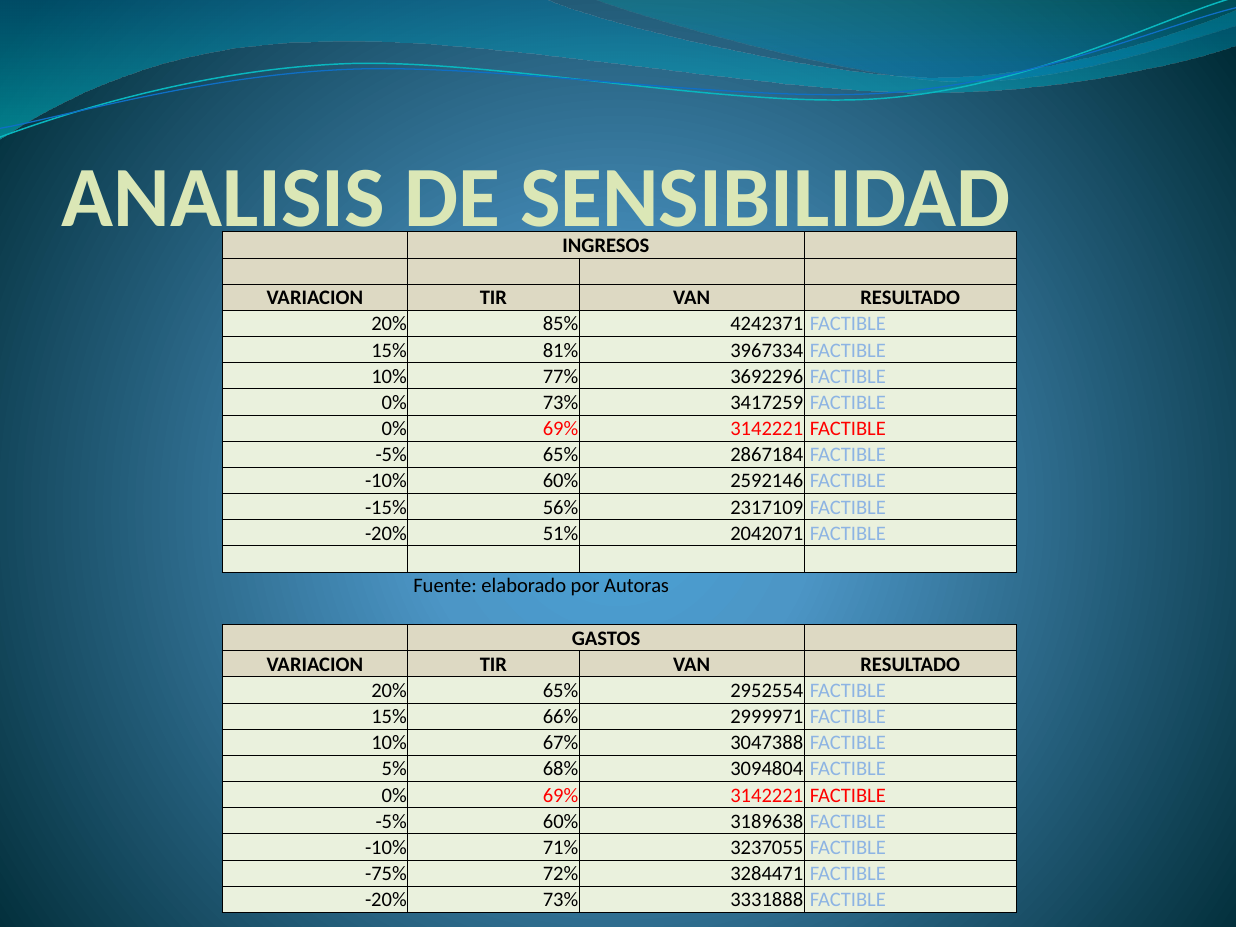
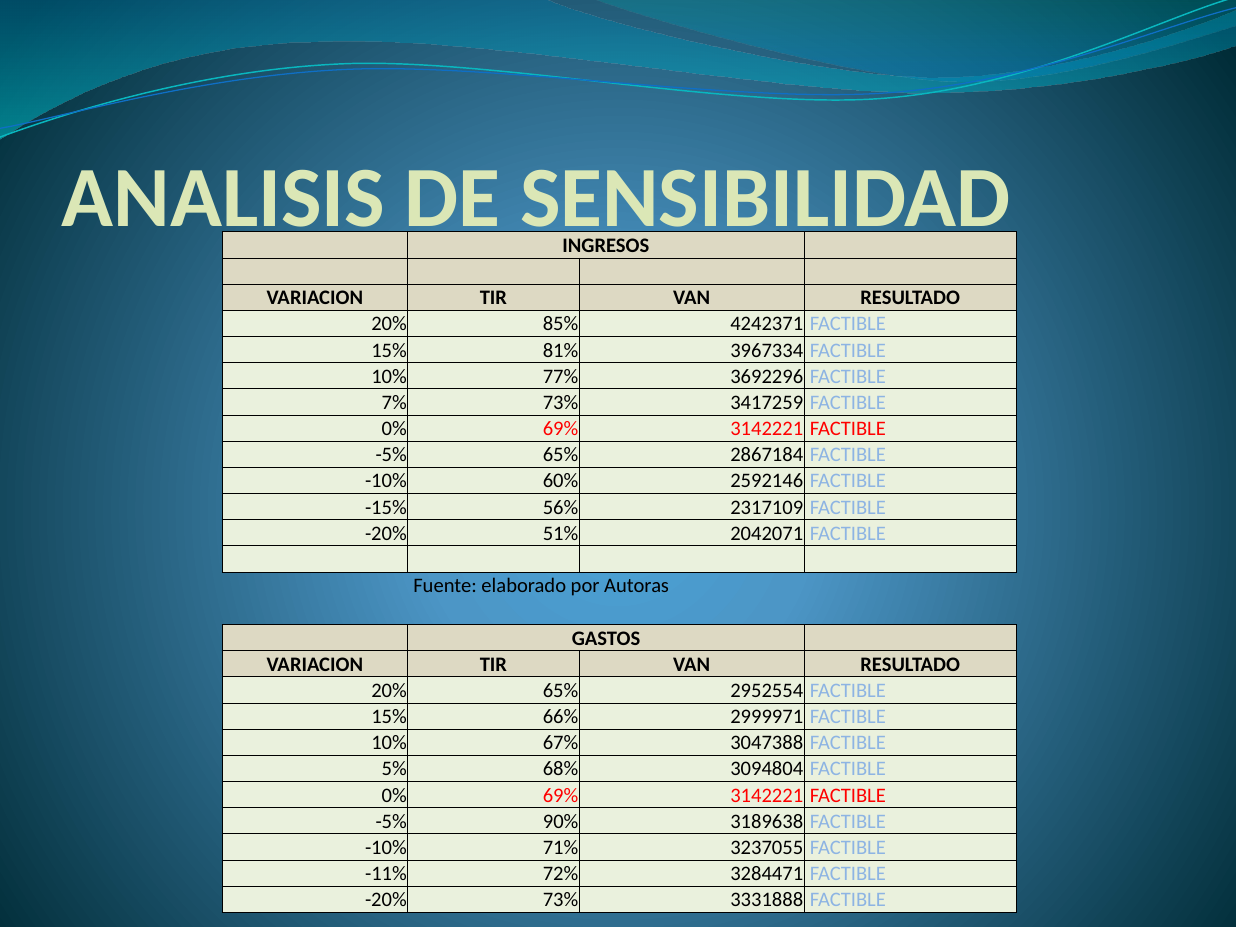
0%: 0% -> 7% (394, 403)
-5% 60%: 60% -> 90% (561, 822)
-75%: -75% -> -11% (386, 874)
